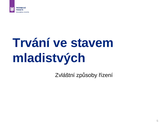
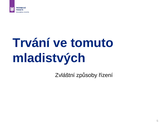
stavem: stavem -> tomuto (92, 43)
